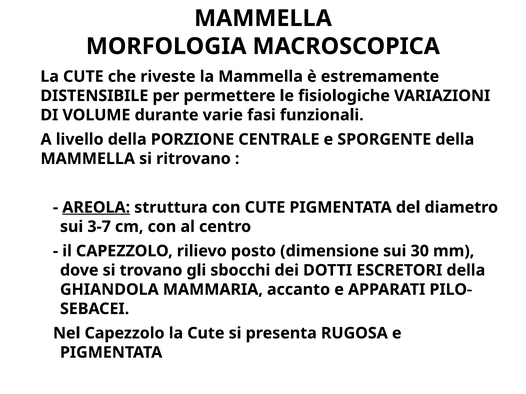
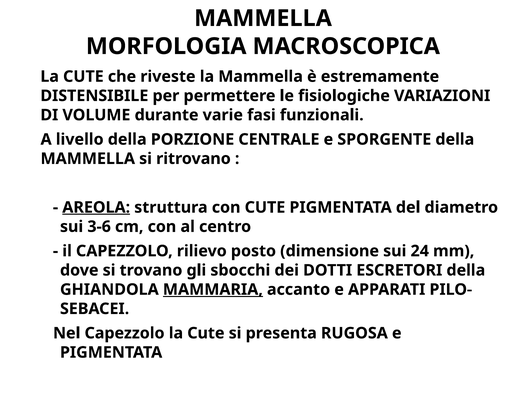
3-7: 3-7 -> 3-6 (99, 227)
30: 30 -> 24 (420, 251)
MAMMARIA underline: none -> present (213, 290)
